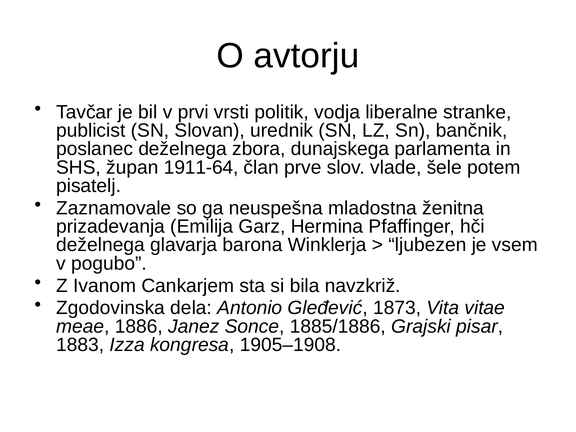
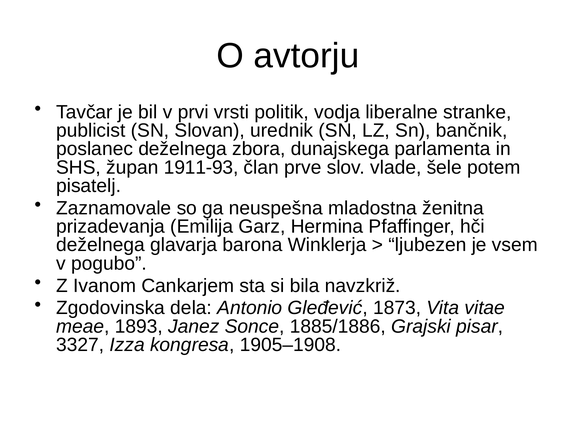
1911-64: 1911-64 -> 1911-93 (201, 167)
1886: 1886 -> 1893 (139, 326)
1883: 1883 -> 3327 (80, 345)
